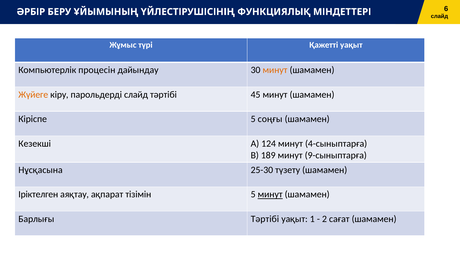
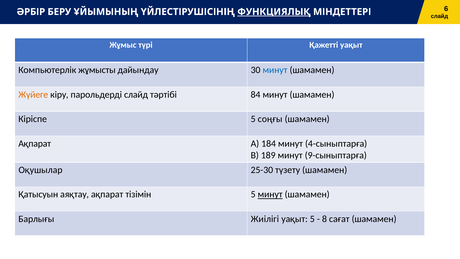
ФУНКЦИЯЛЫҚ underline: none -> present (274, 12)
процесін: процесін -> жұмысты (97, 70)
минут colour: orange -> blue (275, 70)
45: 45 -> 84 (256, 95)
Кезекші: Кезекші -> Ақпарат (35, 143)
124: 124 -> 184 (269, 143)
Нұсқасына: Нұсқасына -> Оқушылар (41, 170)
Іріктелген: Іріктелген -> Қатысуын (38, 194)
Барлығы Тәртібі: Тәртібі -> Жиілігі (265, 219)
уақыт 1: 1 -> 5 (312, 219)
2: 2 -> 8 (324, 219)
